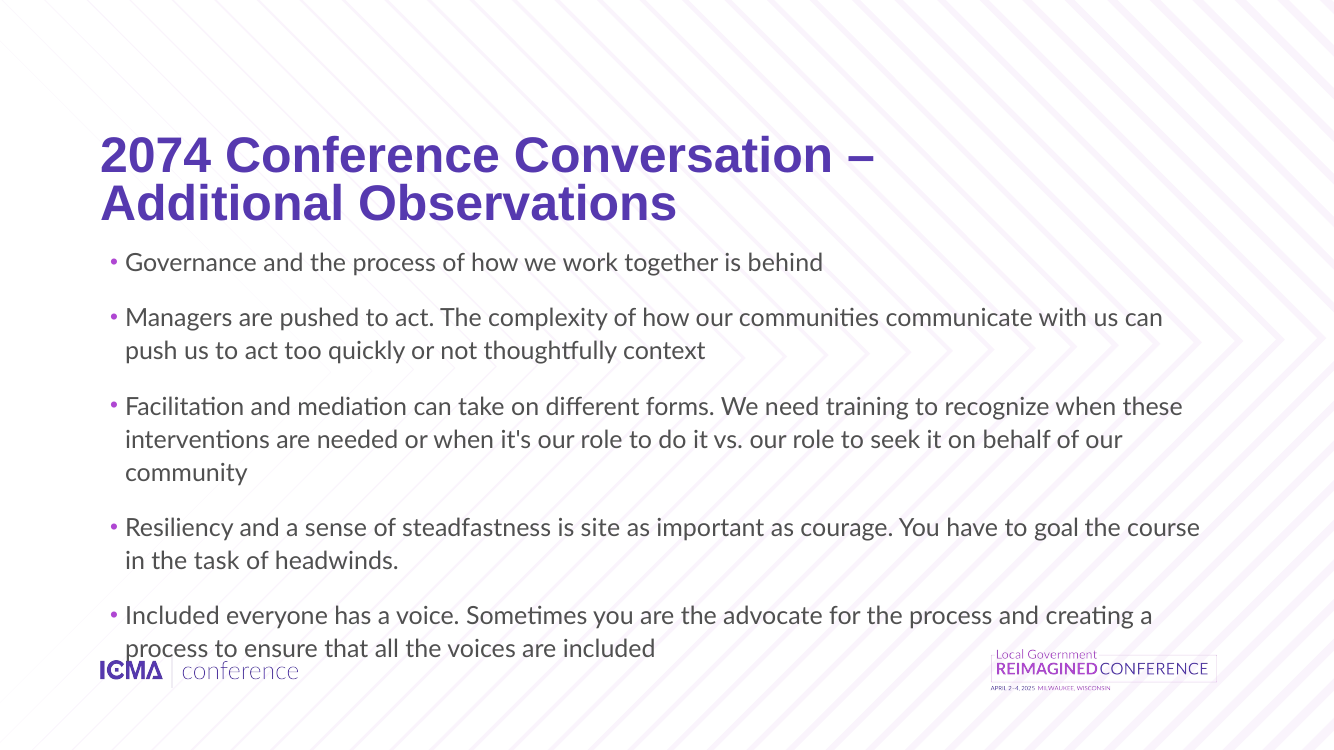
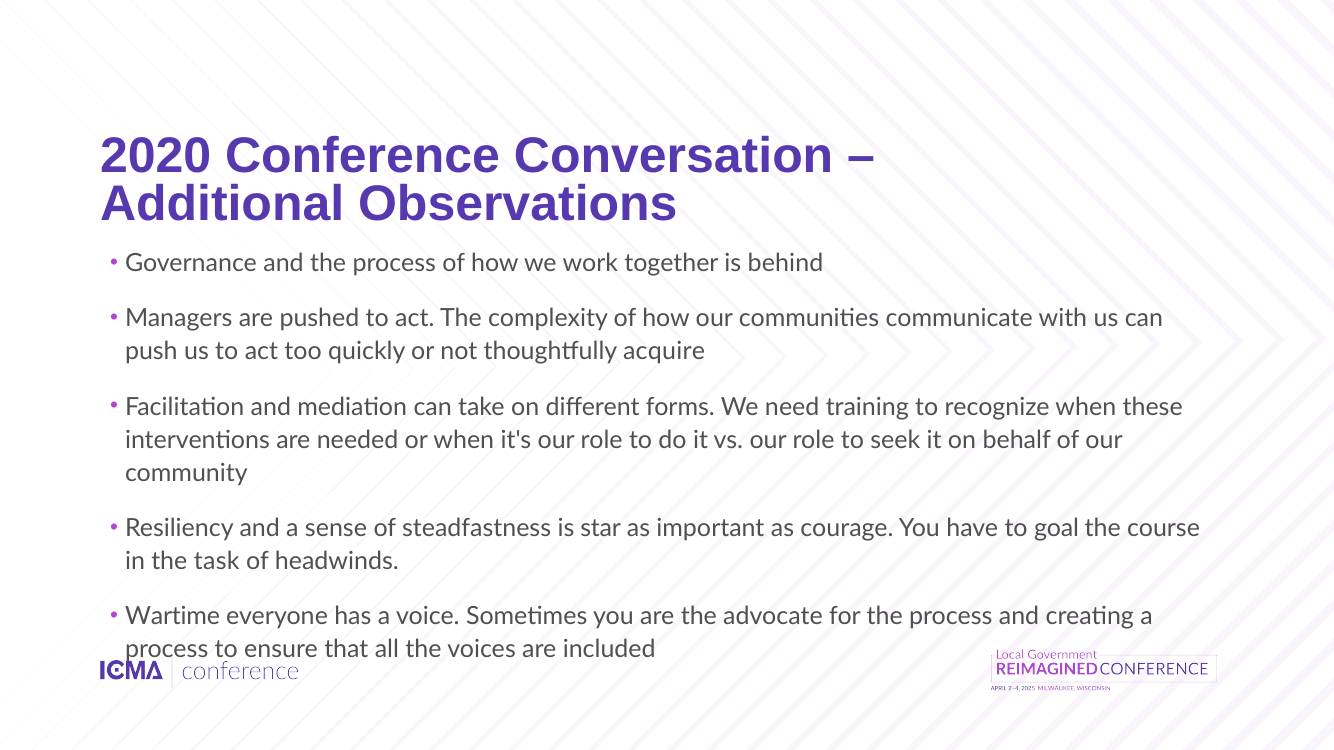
2074: 2074 -> 2020 (156, 156)
context: context -> acquire (664, 352)
site: site -> star (601, 528)
Included: Included -> Wartime (173, 617)
